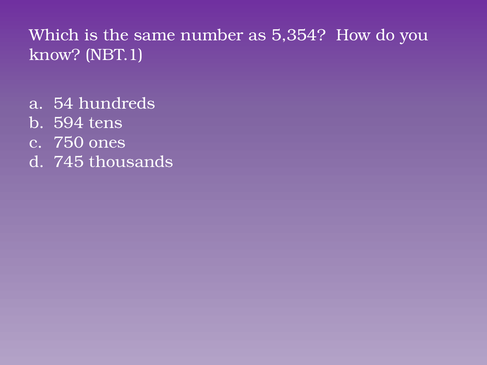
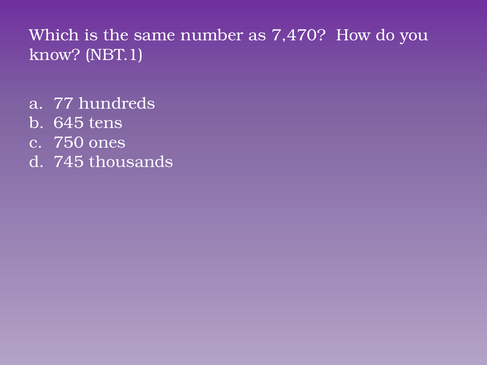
5,354: 5,354 -> 7,470 (299, 35)
54: 54 -> 77 (64, 104)
594: 594 -> 645 (69, 123)
